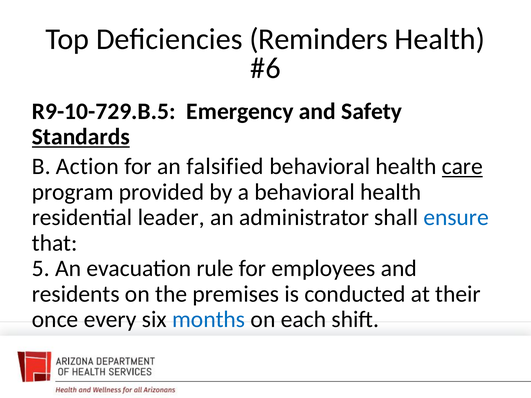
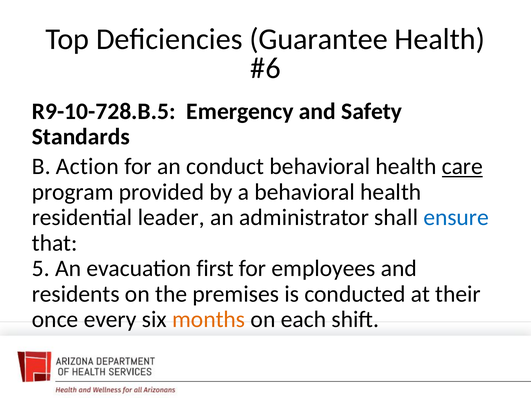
Reminders: Reminders -> Guarantee (319, 39)
R9-10-729.B.5: R9-10-729.B.5 -> R9-10-728.B.5 (104, 111)
Standards underline: present -> none (81, 137)
falsified: falsified -> conduct (225, 167)
rule: rule -> first (215, 269)
months colour: blue -> orange (209, 320)
